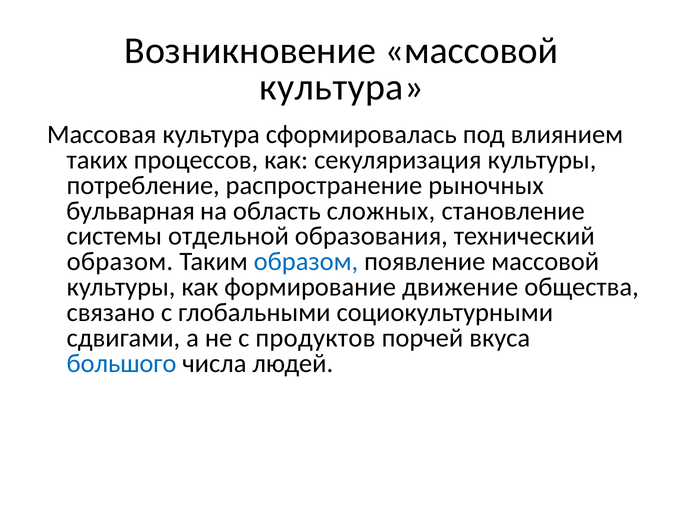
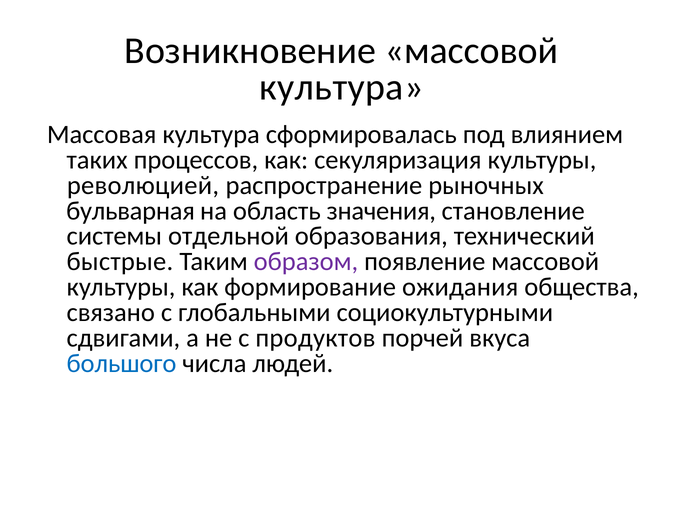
потребление: потребление -> революцией (143, 185)
сложных: сложных -> значения (381, 211)
образом: образом -> быстрые (120, 262)
образом colour: blue -> purple (306, 262)
движение: движение -> ожидания (460, 287)
